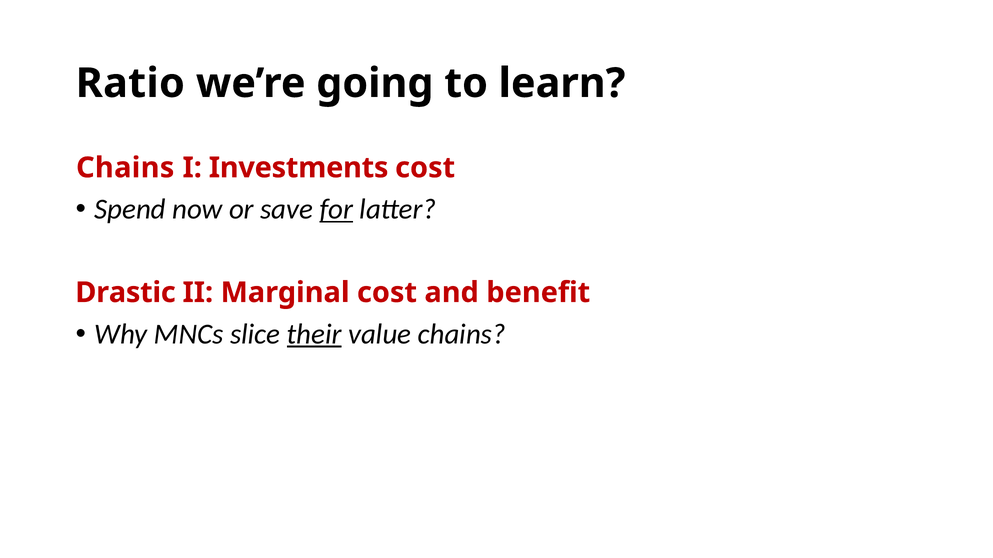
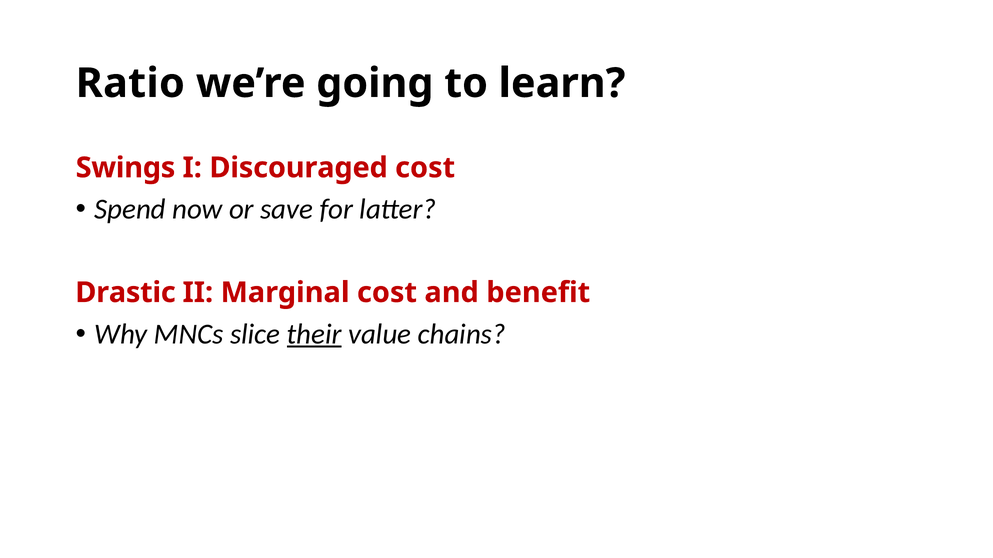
Chains: Chains -> Swings (125, 168)
Investments: Investments -> Discouraged (299, 168)
for underline: present -> none (336, 210)
